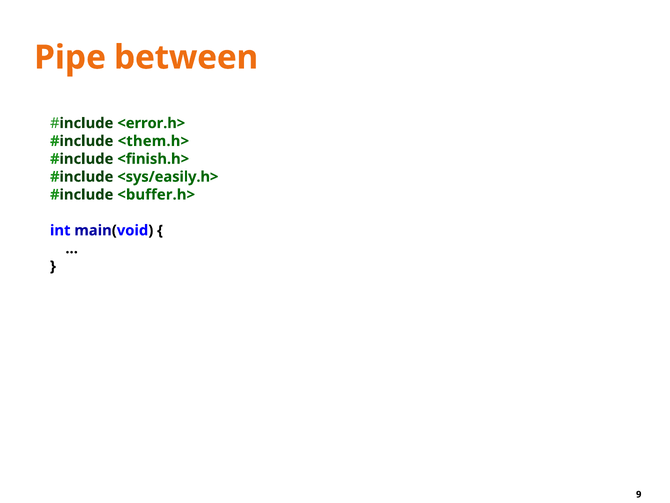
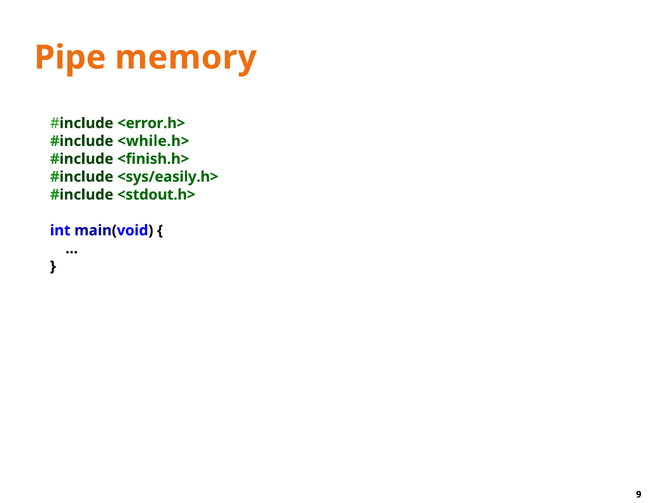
between: between -> memory (186, 57)
<them.h>: <them.h> -> <while.h> (153, 141)
<buffer.h>: <buffer.h> -> <stdout.h> (156, 195)
